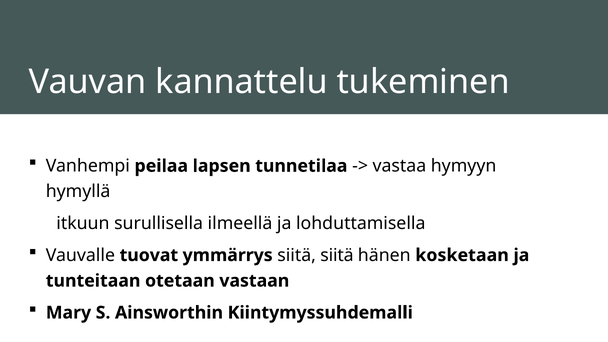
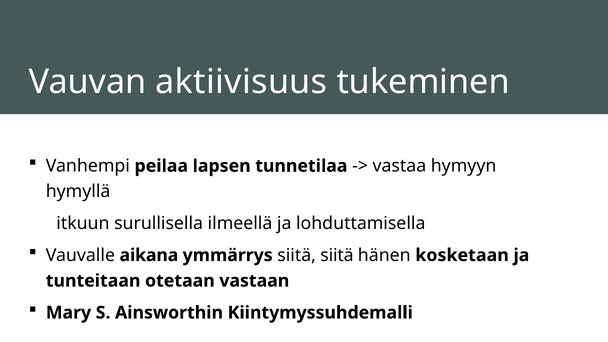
kannattelu: kannattelu -> aktiivisuus (241, 82)
tuovat: tuovat -> aikana (149, 255)
